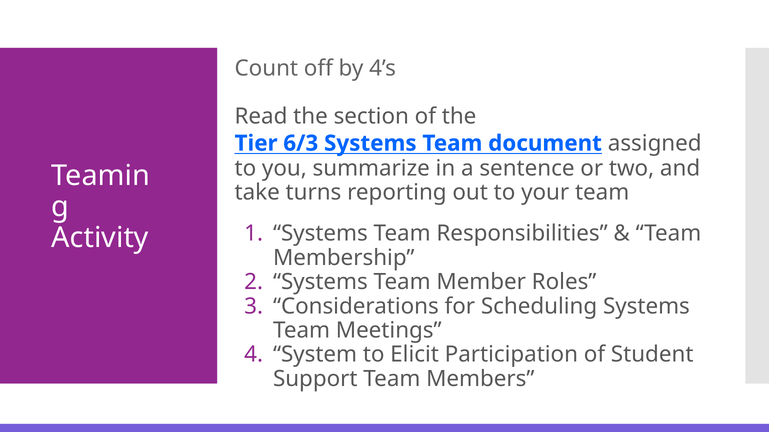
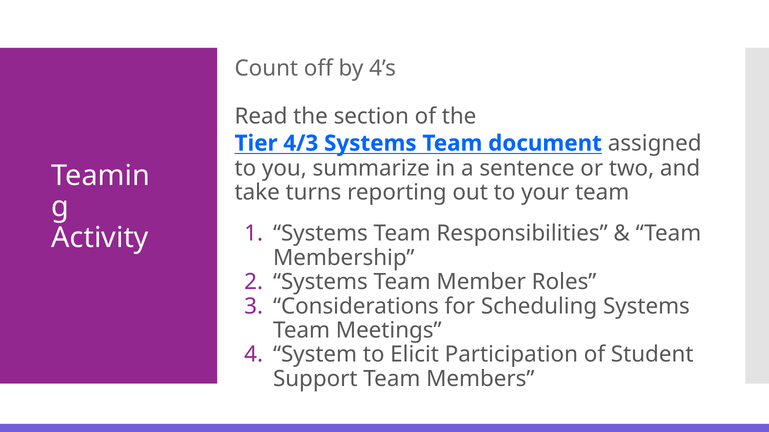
6/3: 6/3 -> 4/3 (301, 143)
